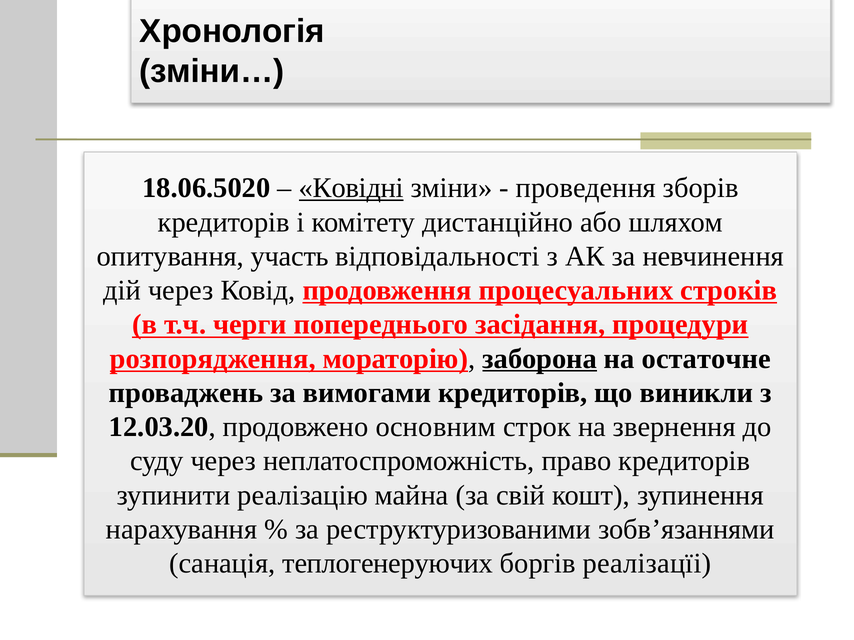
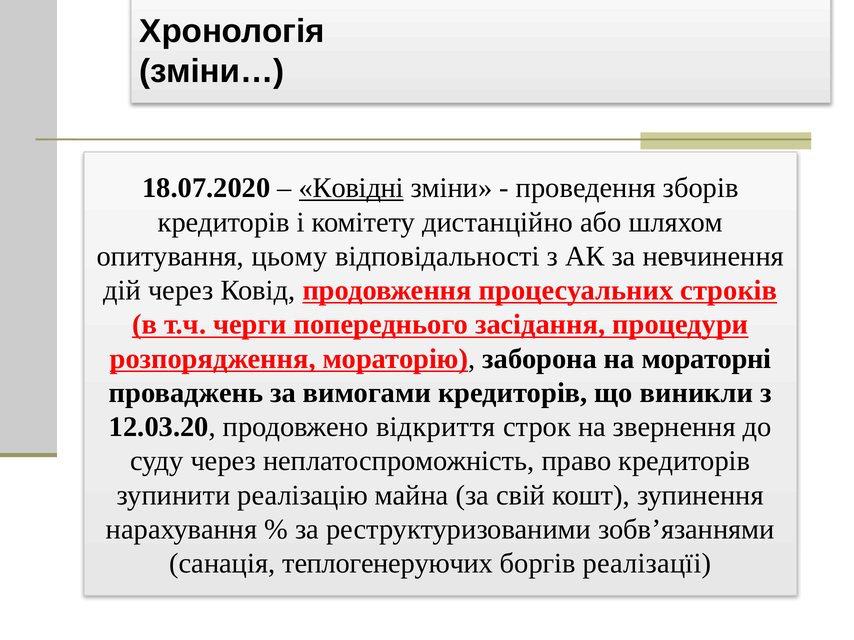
18.06.5020: 18.06.5020 -> 18.07.2020 (206, 188)
участь: участь -> цьому (290, 256)
заборона underline: present -> none (540, 359)
остаточне: остаточне -> мораторні (706, 359)
основним: основним -> відкриття (436, 427)
